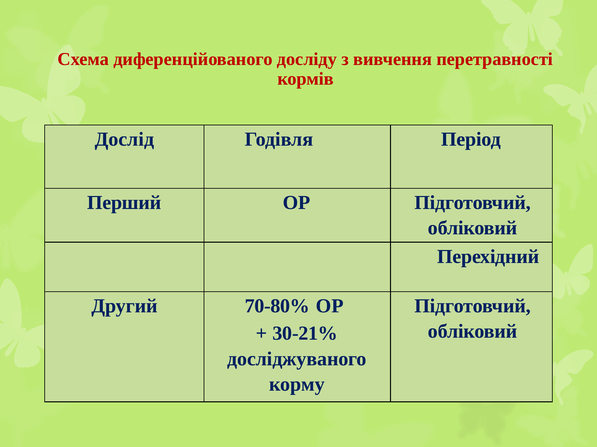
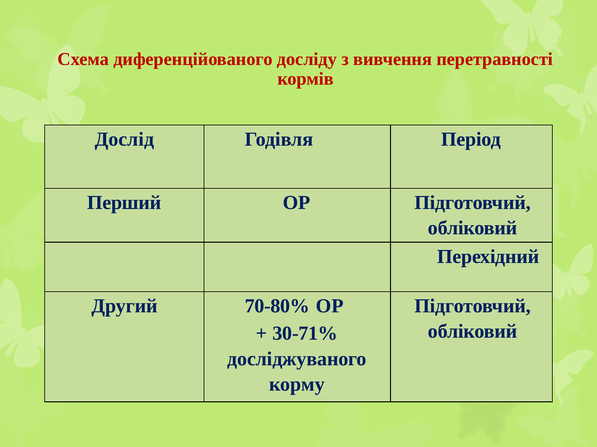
30-21%: 30-21% -> 30-71% (305, 334)
